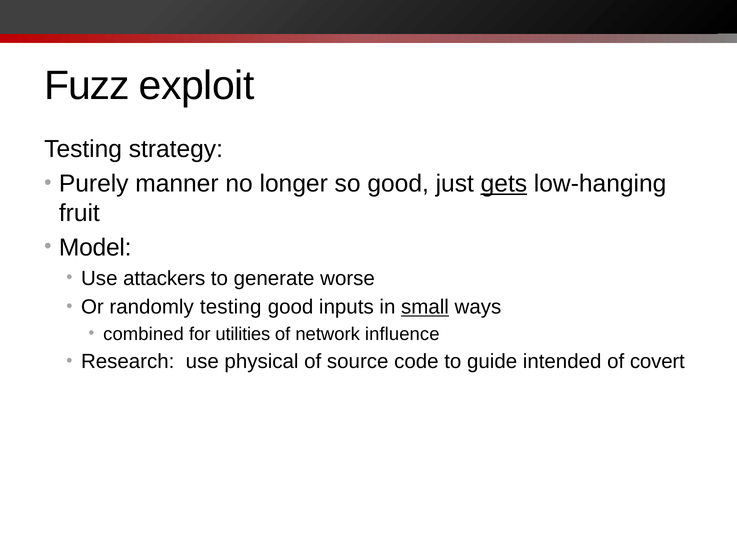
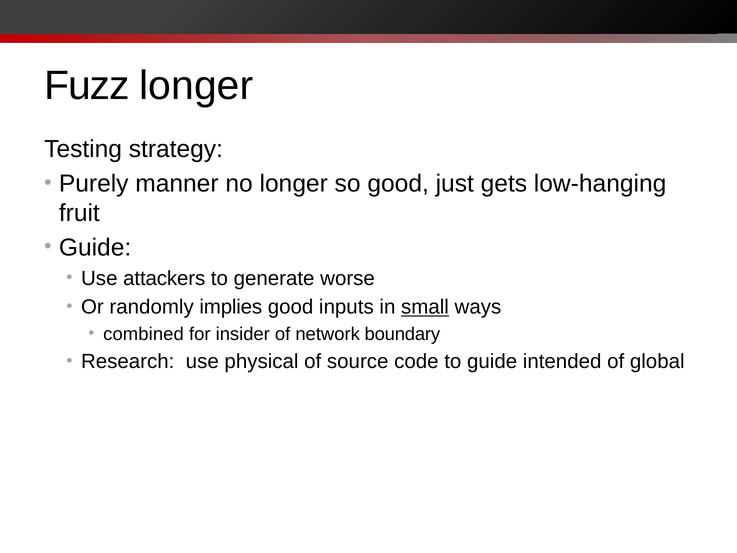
Fuzz exploit: exploit -> longer (196, 86)
gets underline: present -> none (504, 184)
Model: Model -> Guide (95, 247)
randomly testing: testing -> implies (231, 307)
utilities: utilities -> insider (243, 334)
influence: influence -> boundary (402, 334)
covert: covert -> global (657, 361)
